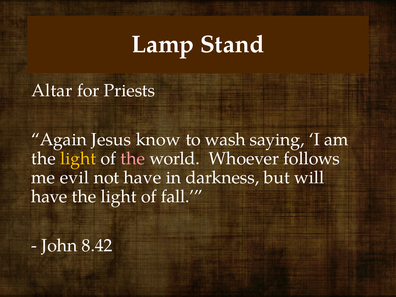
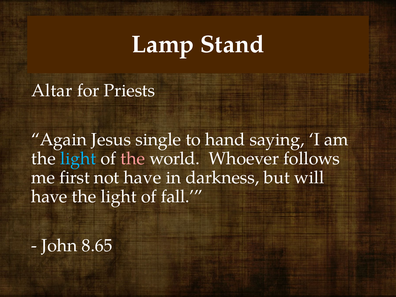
know: know -> single (158, 139)
wash: wash -> hand (225, 139)
light colour: yellow -> light blue (78, 159)
evil: evil -> first (75, 178)
8.42: 8.42 -> 8.65 (97, 246)
